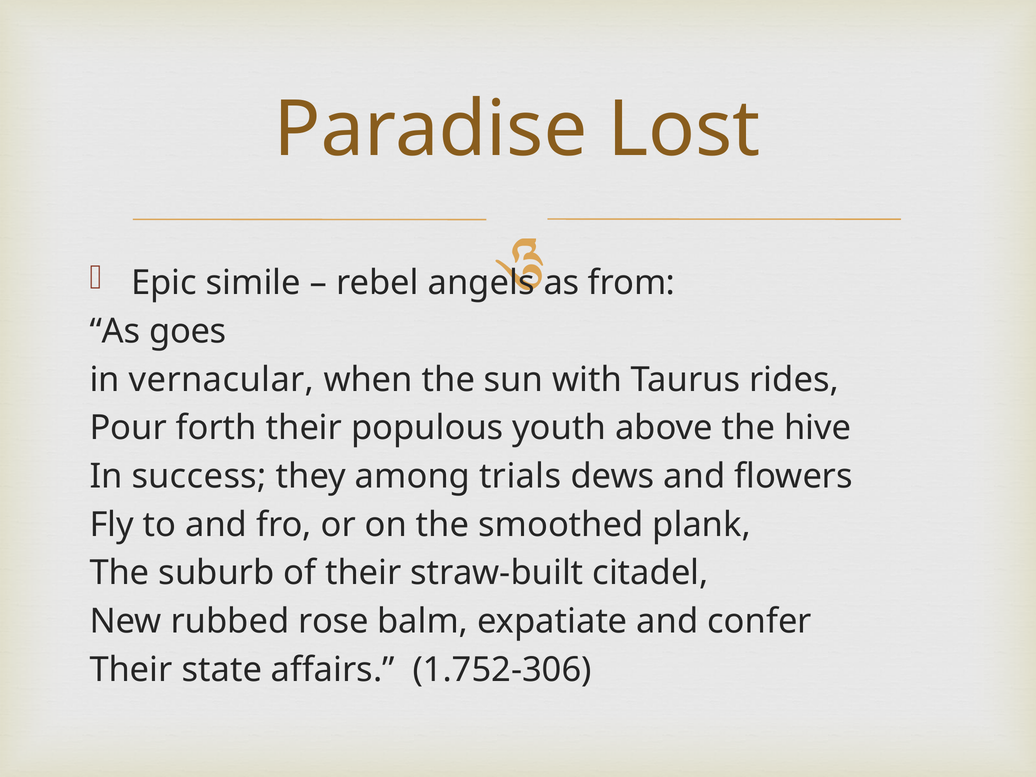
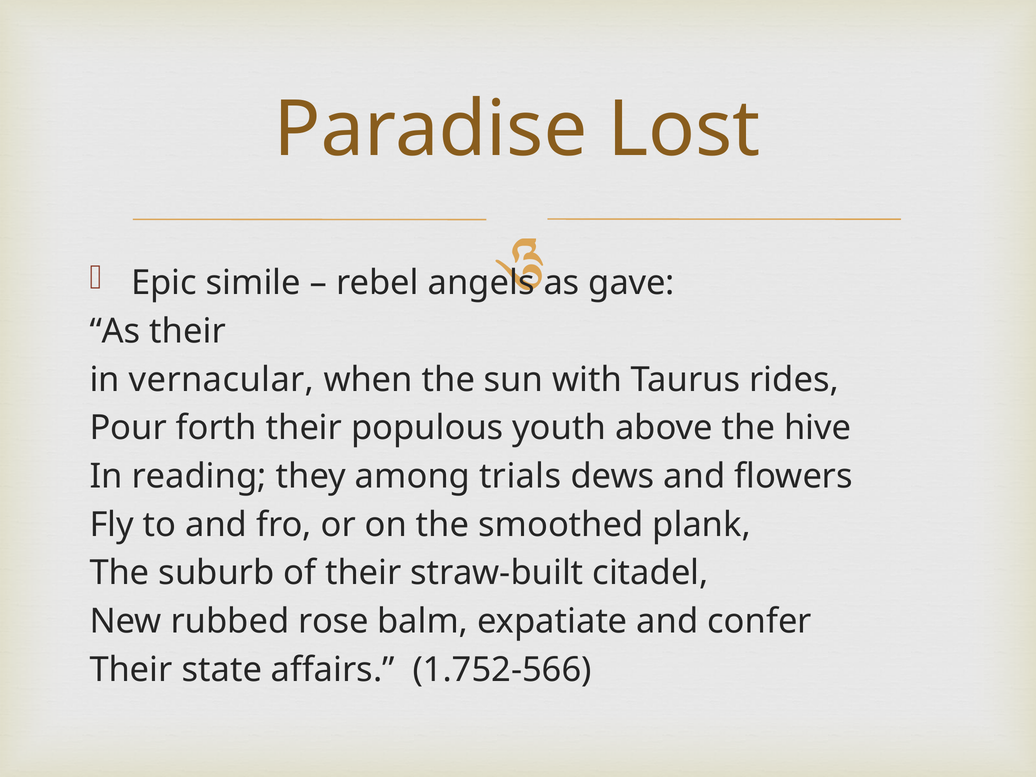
from: from -> gave (632, 283)
As goes: goes -> their (188, 331)
success: success -> reading (199, 476)
1.752-306: 1.752-306 -> 1.752-566 (502, 670)
